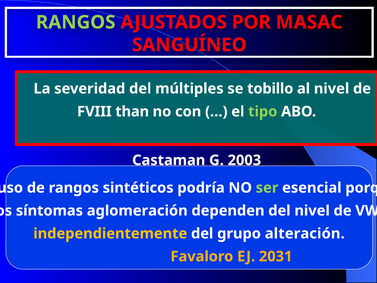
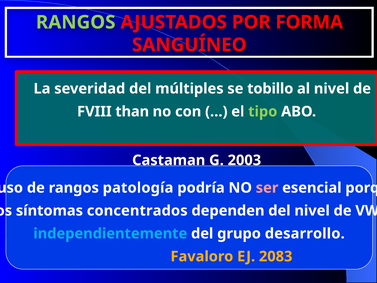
MASAC: MASAC -> FORMA (309, 22)
sintéticos: sintéticos -> patología (138, 188)
ser colour: light green -> pink (267, 188)
aglomeración: aglomeración -> concentrados (137, 211)
independientemente colour: yellow -> light blue (110, 233)
alteración: alteración -> desarrollo (305, 233)
2031: 2031 -> 2083 (276, 256)
